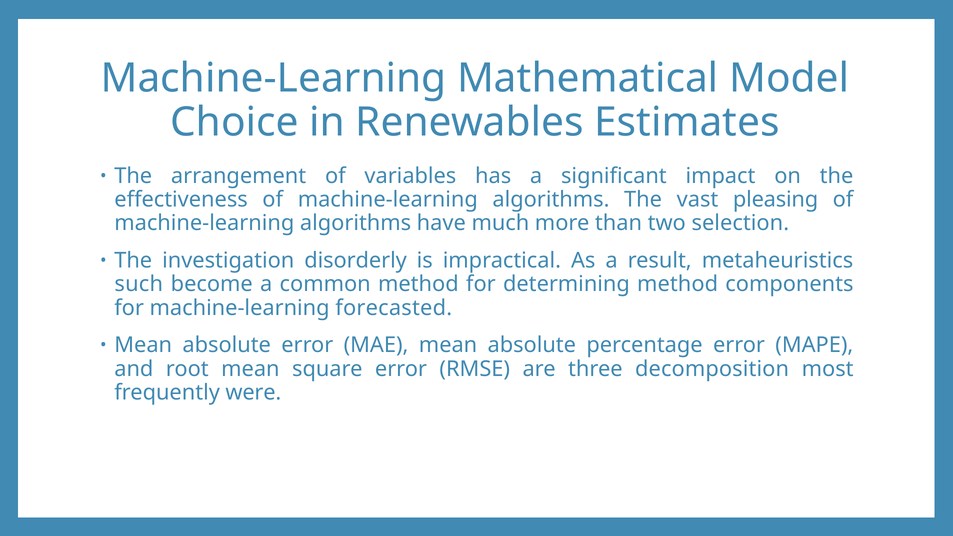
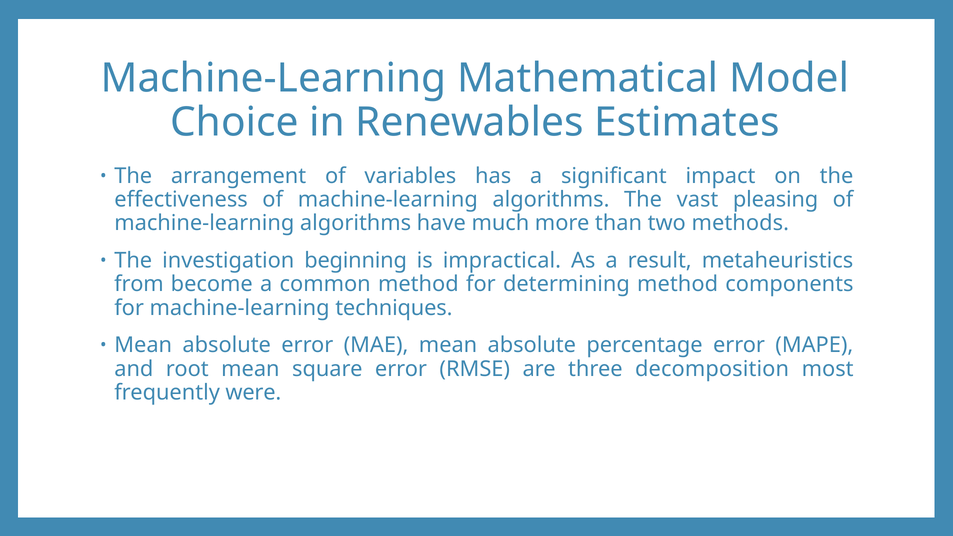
selection: selection -> methods (740, 223)
disorderly: disorderly -> beginning (356, 261)
such: such -> from (139, 284)
forecasted: forecasted -> techniques (394, 308)
